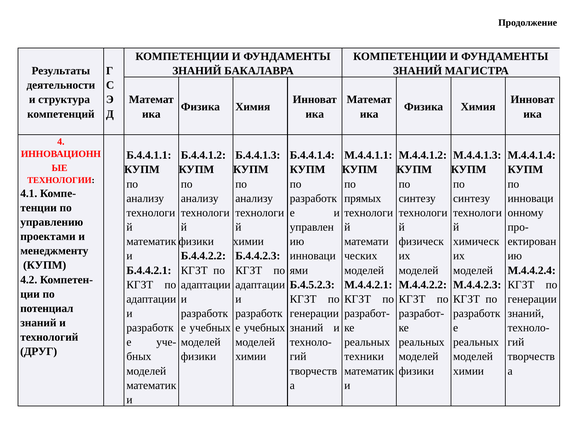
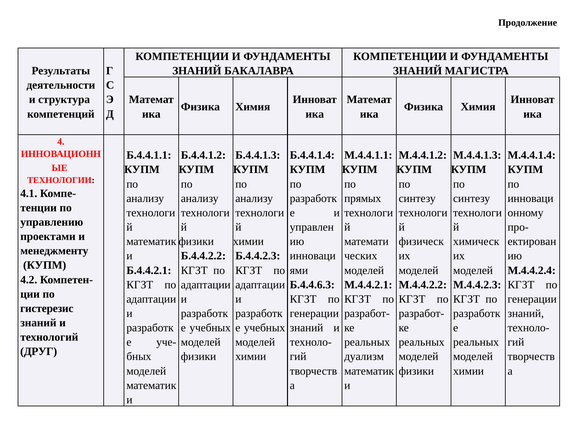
Б.4.5.2.3: Б.4.5.2.3 -> Б.4.4.6.3 (312, 285)
потенциал: потенциал -> гистерезис (47, 309)
техники: техники -> дуализм (364, 357)
